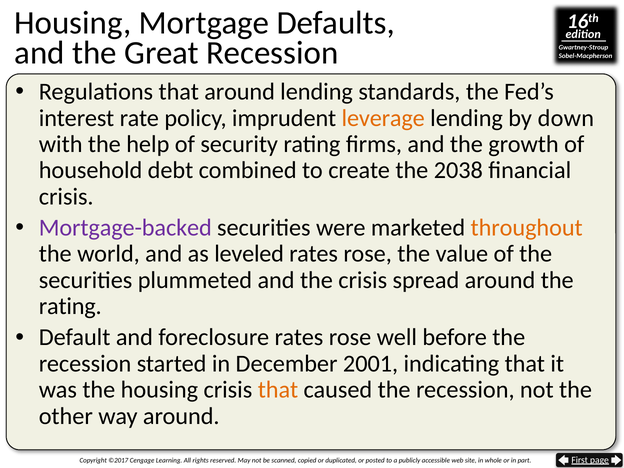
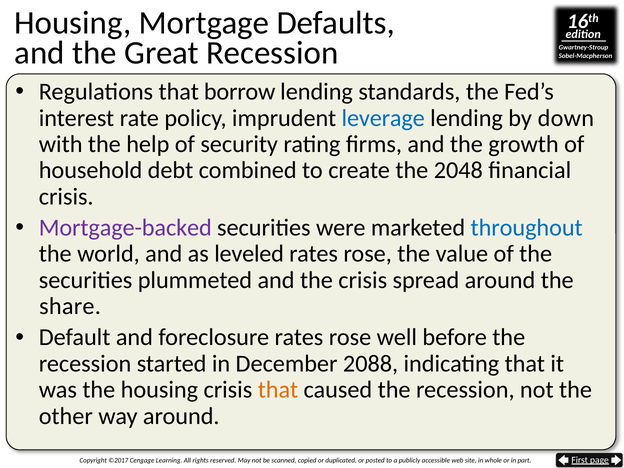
that around: around -> borrow (240, 92)
leverage colour: orange -> blue (383, 118)
2038: 2038 -> 2048 (458, 170)
throughout colour: orange -> blue (527, 228)
rating: rating -> share (70, 306)
2001: 2001 -> 2088 (371, 364)
